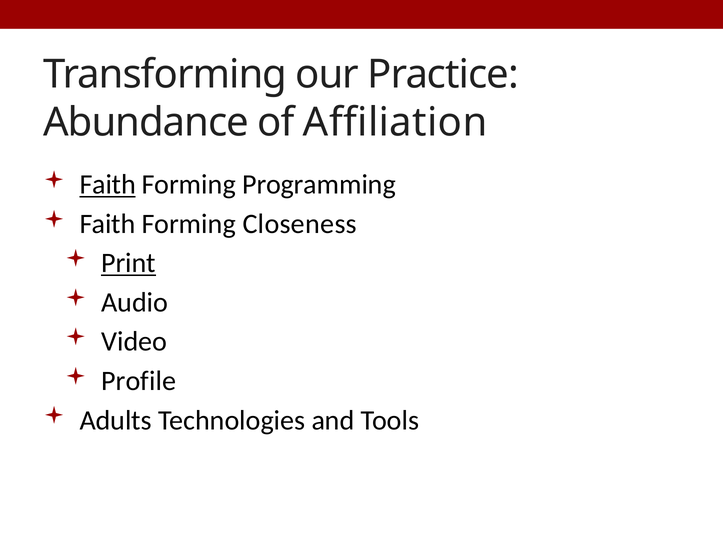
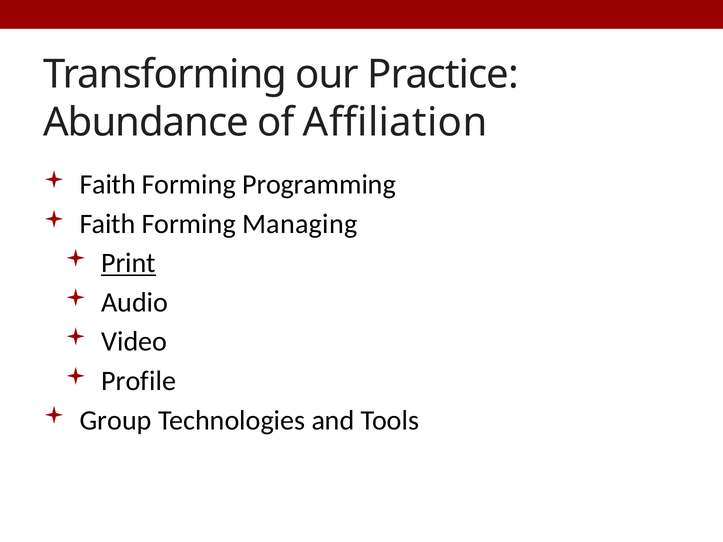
Faith underline: present -> none (108, 185)
Closeness: Closeness -> Managing (300, 224)
Adults: Adults -> Group (116, 420)
